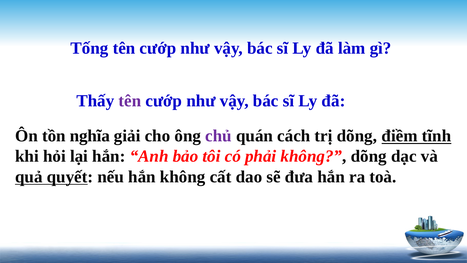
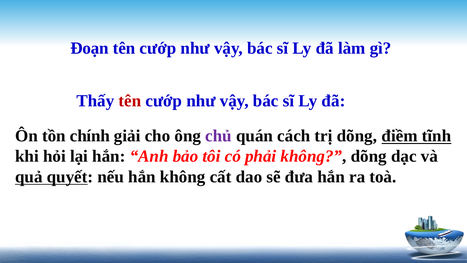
Tống: Tống -> Đoạn (90, 48)
tên colour: purple -> red (130, 101)
nghĩa: nghĩa -> chính (90, 136)
